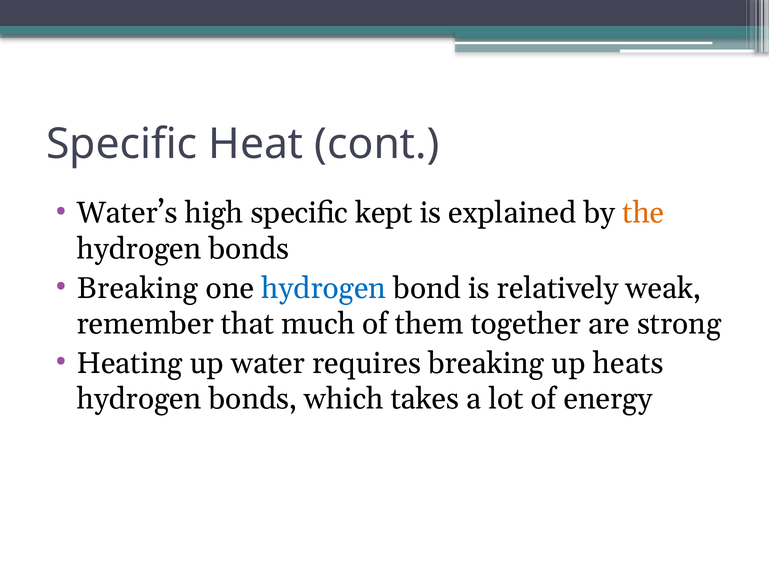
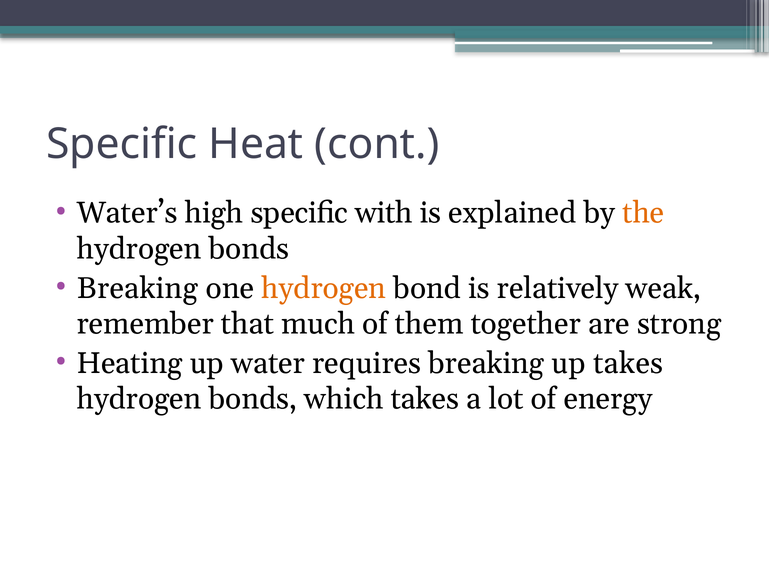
kept: kept -> with (384, 213)
hydrogen colour: blue -> orange (324, 288)
up heats: heats -> takes (628, 363)
